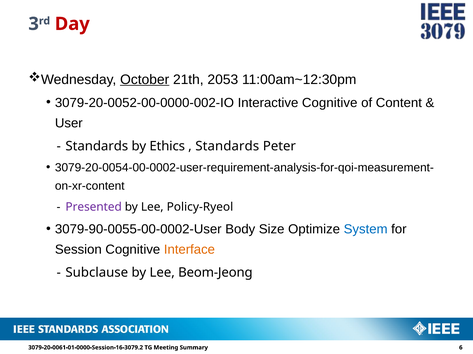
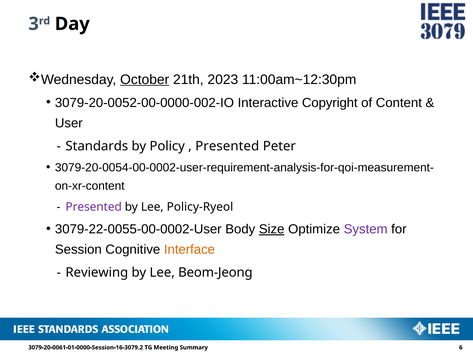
Day colour: red -> black (72, 24)
2053: 2053 -> 2023 (223, 80)
Interactive Cognitive: Cognitive -> Copyright (330, 103)
Ethics: Ethics -> Policy (167, 146)
Standards: Standards -> Presented (227, 146)
3079-90-0055-00-0002-User: 3079-90-0055-00-0002-User -> 3079-22-0055-00-0002-User (138, 230)
Size underline: none -> present (272, 230)
System colour: blue -> purple (366, 230)
Subclause: Subclause -> Reviewing (97, 273)
